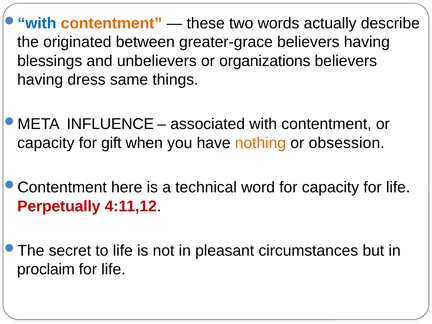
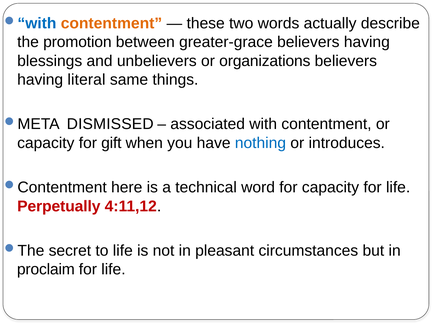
originated: originated -> promotion (77, 42)
dress: dress -> literal (86, 80)
INFLUENCE: INFLUENCE -> DISMISSED (110, 124)
nothing colour: orange -> blue (260, 143)
obsession: obsession -> introduces (347, 143)
